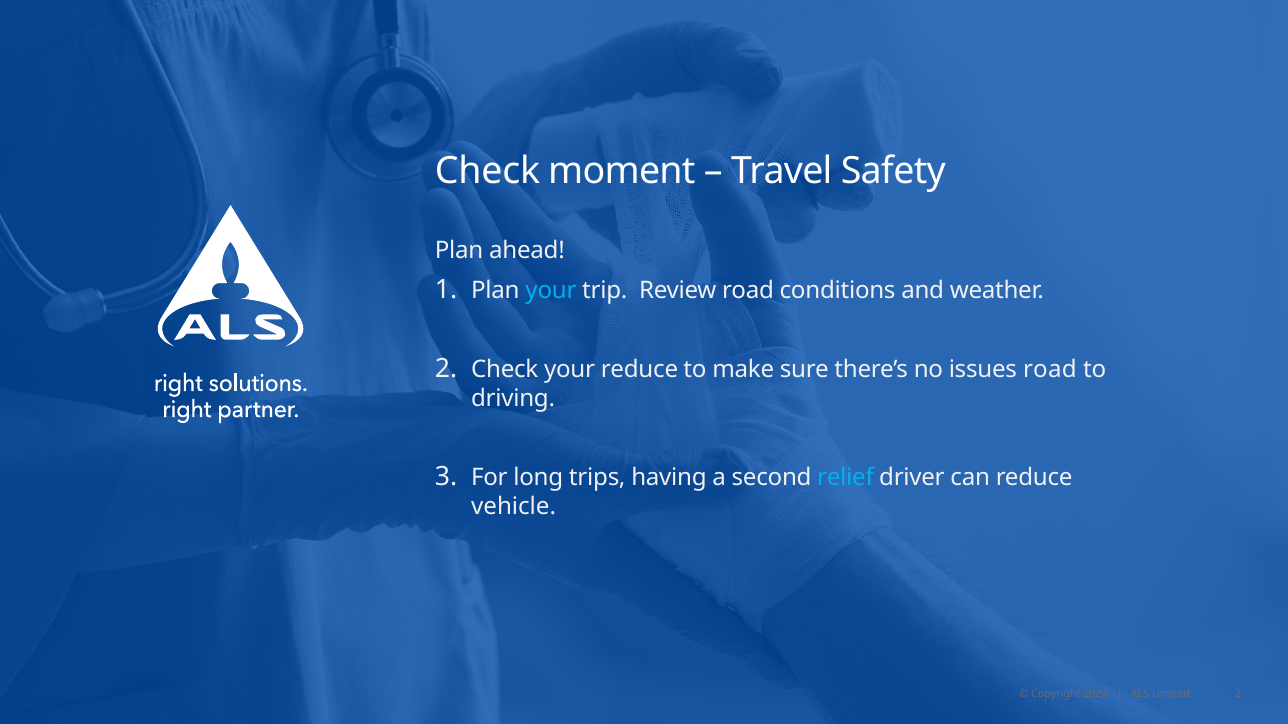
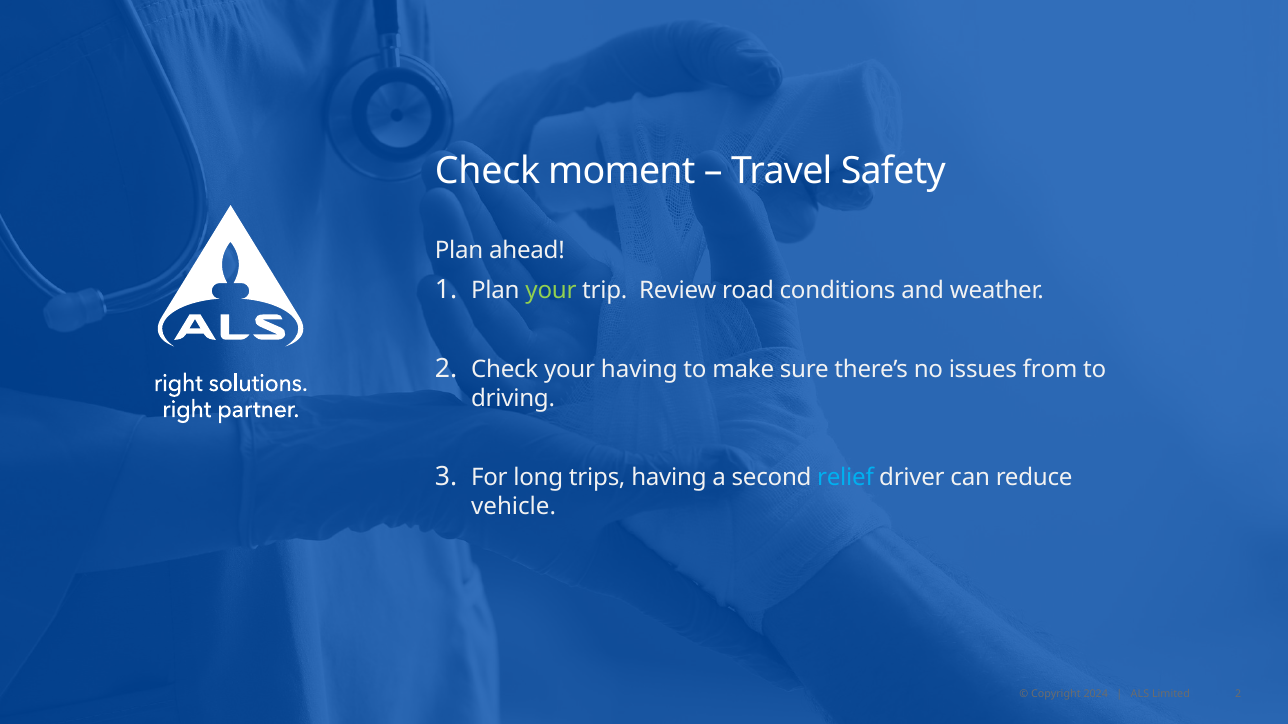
your colour: light blue -> light green (551, 290)
your reduce: reduce -> having (639, 370)
issues road: road -> from (1050, 370)
